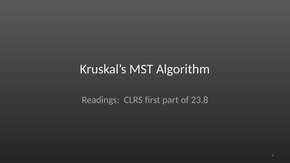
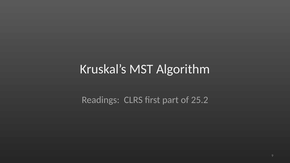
23.8: 23.8 -> 25.2 (200, 100)
